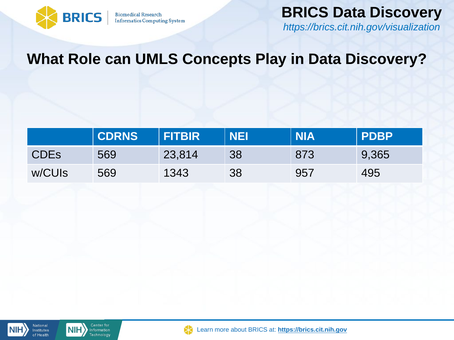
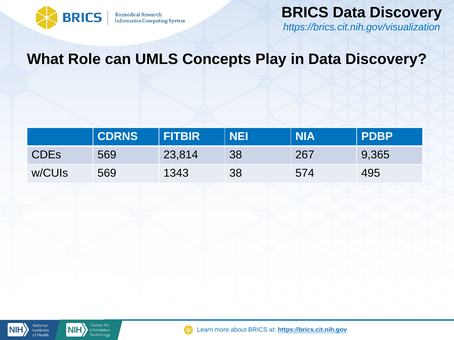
873: 873 -> 267 (305, 155)
957: 957 -> 574 (305, 173)
